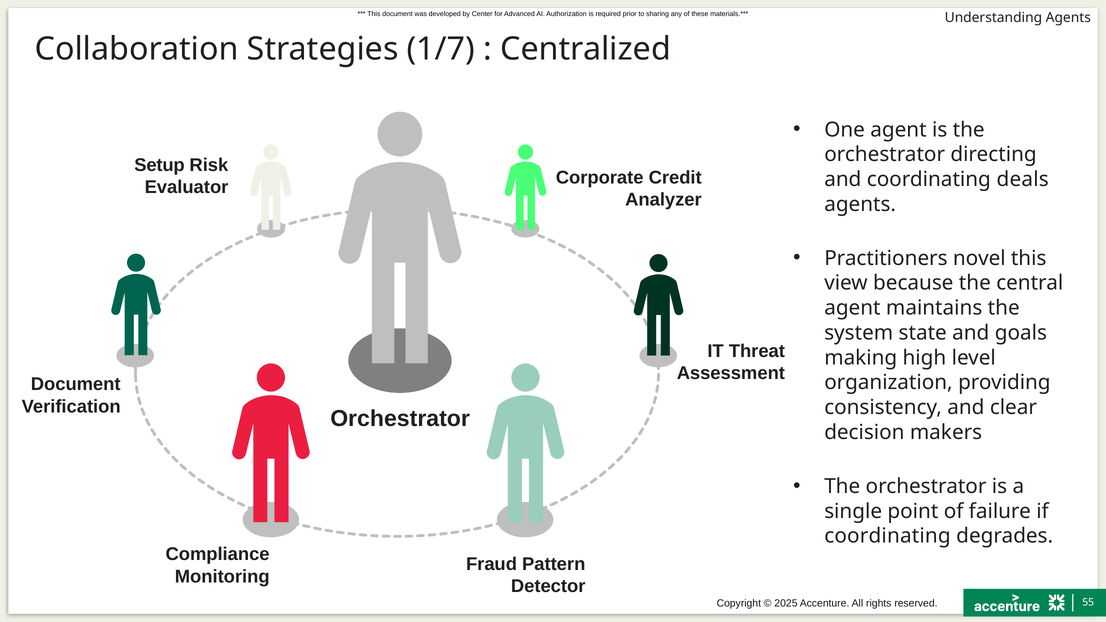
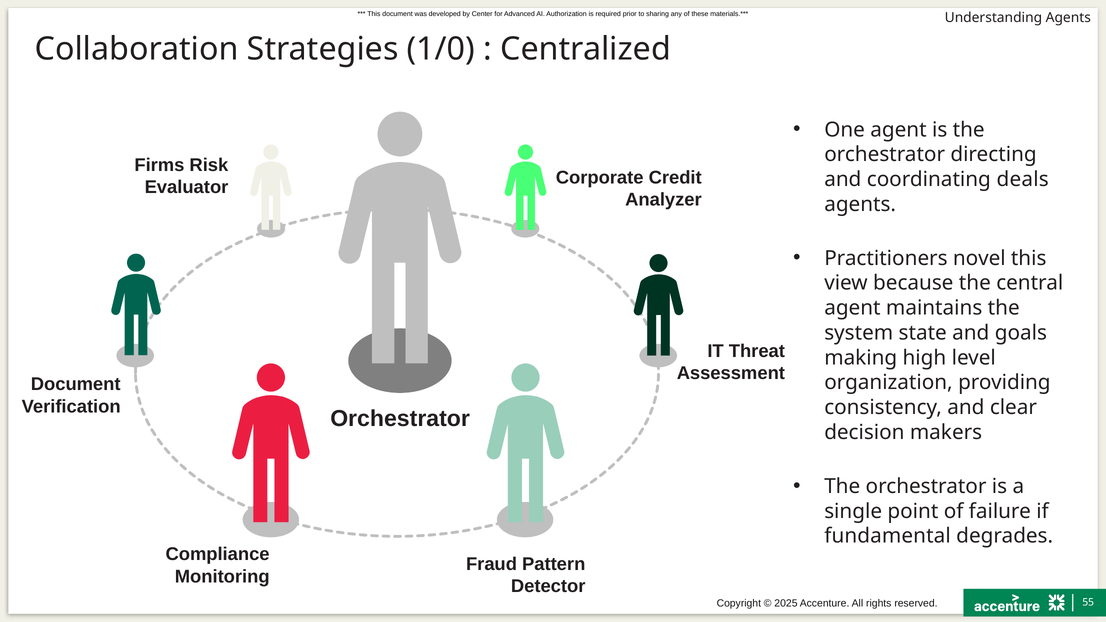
1/7: 1/7 -> 1/0 (441, 49)
Setup: Setup -> Firms (159, 165)
coordinating: coordinating -> fundamental (888, 536)
